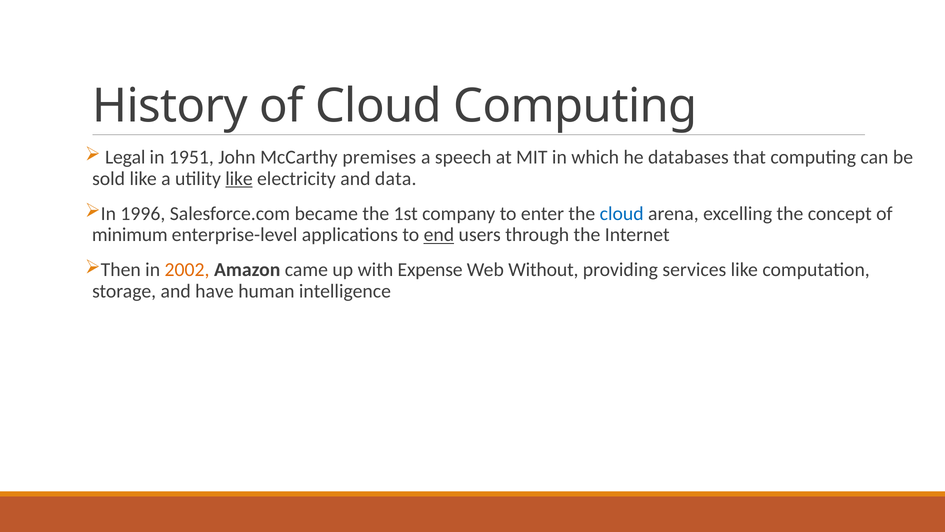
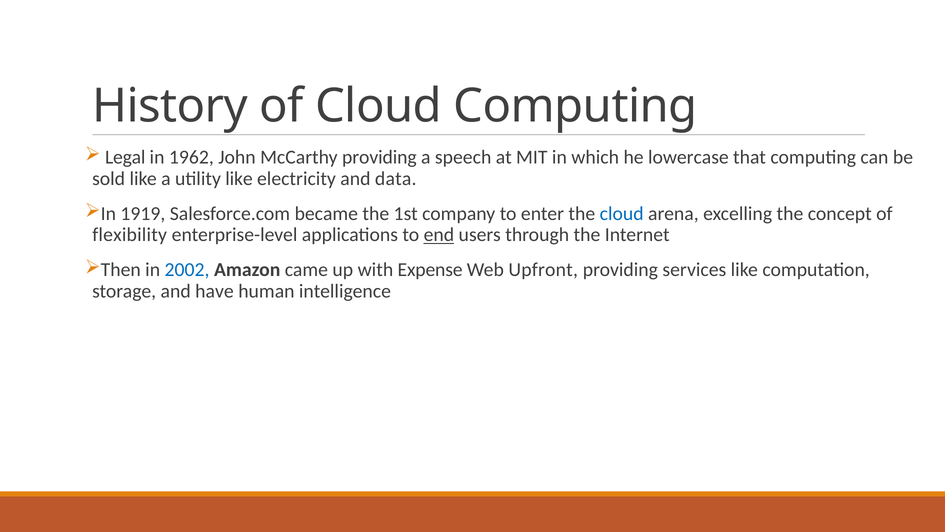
1951: 1951 -> 1962 (191, 157)
McCarthy premises: premises -> providing (379, 157)
databases: databases -> lowercase (688, 157)
like underline: present -> none (239, 178)
1996: 1996 -> 1919 (143, 213)
minimum: minimum -> flexibility (130, 235)
2002 colour: orange -> blue (187, 270)
Without: Without -> Upfront (543, 270)
